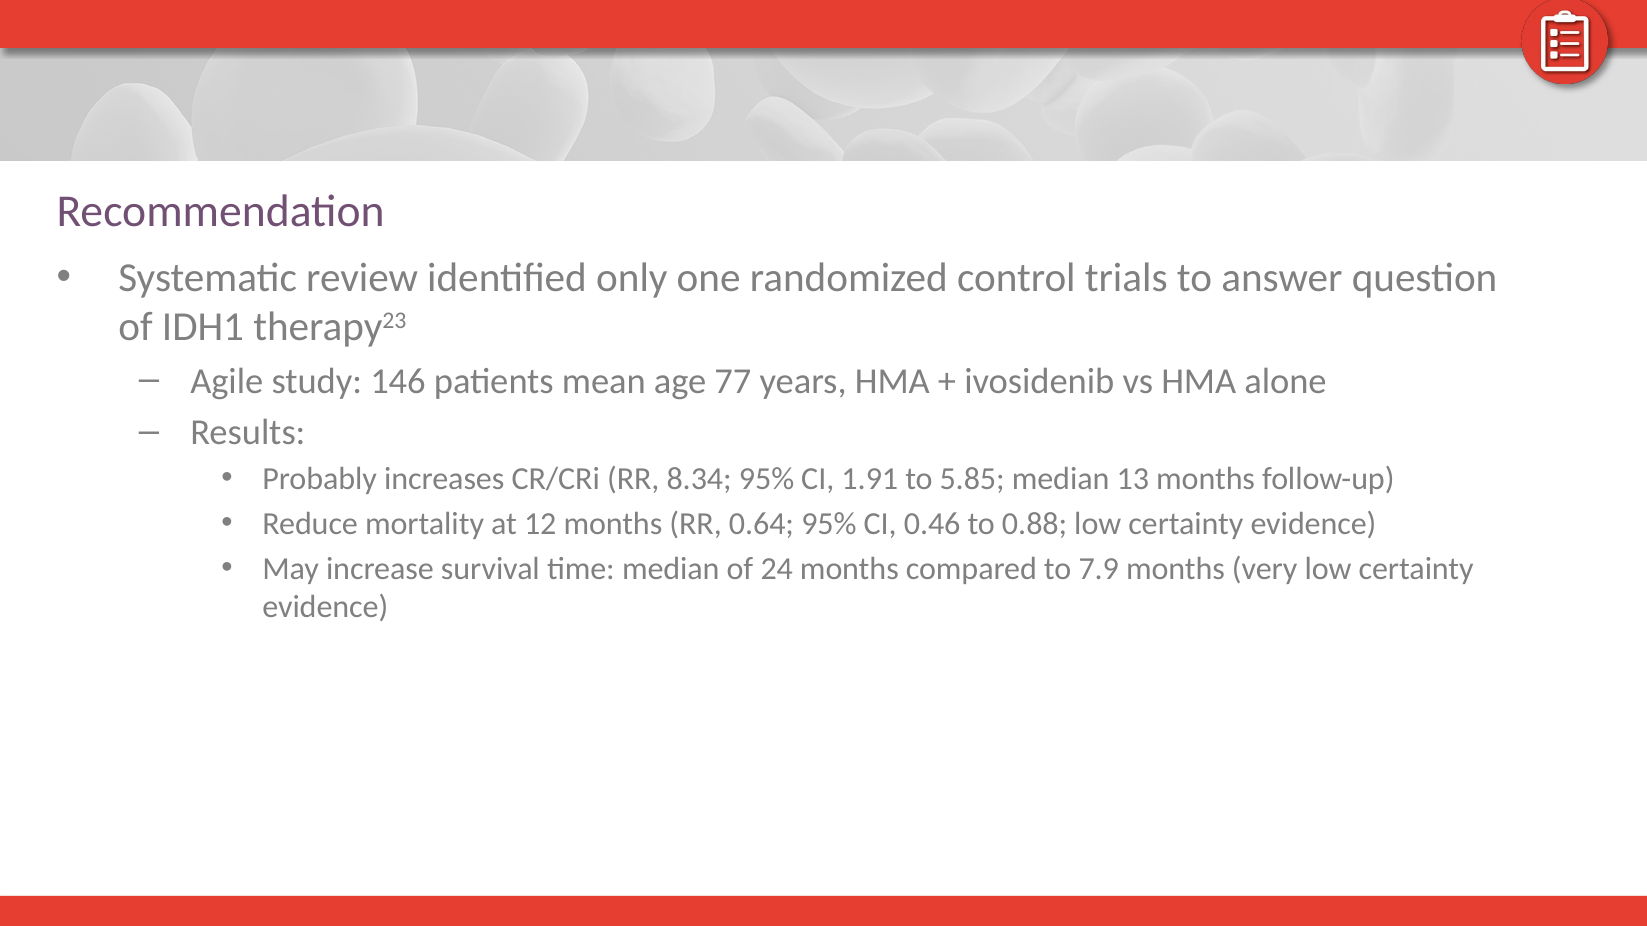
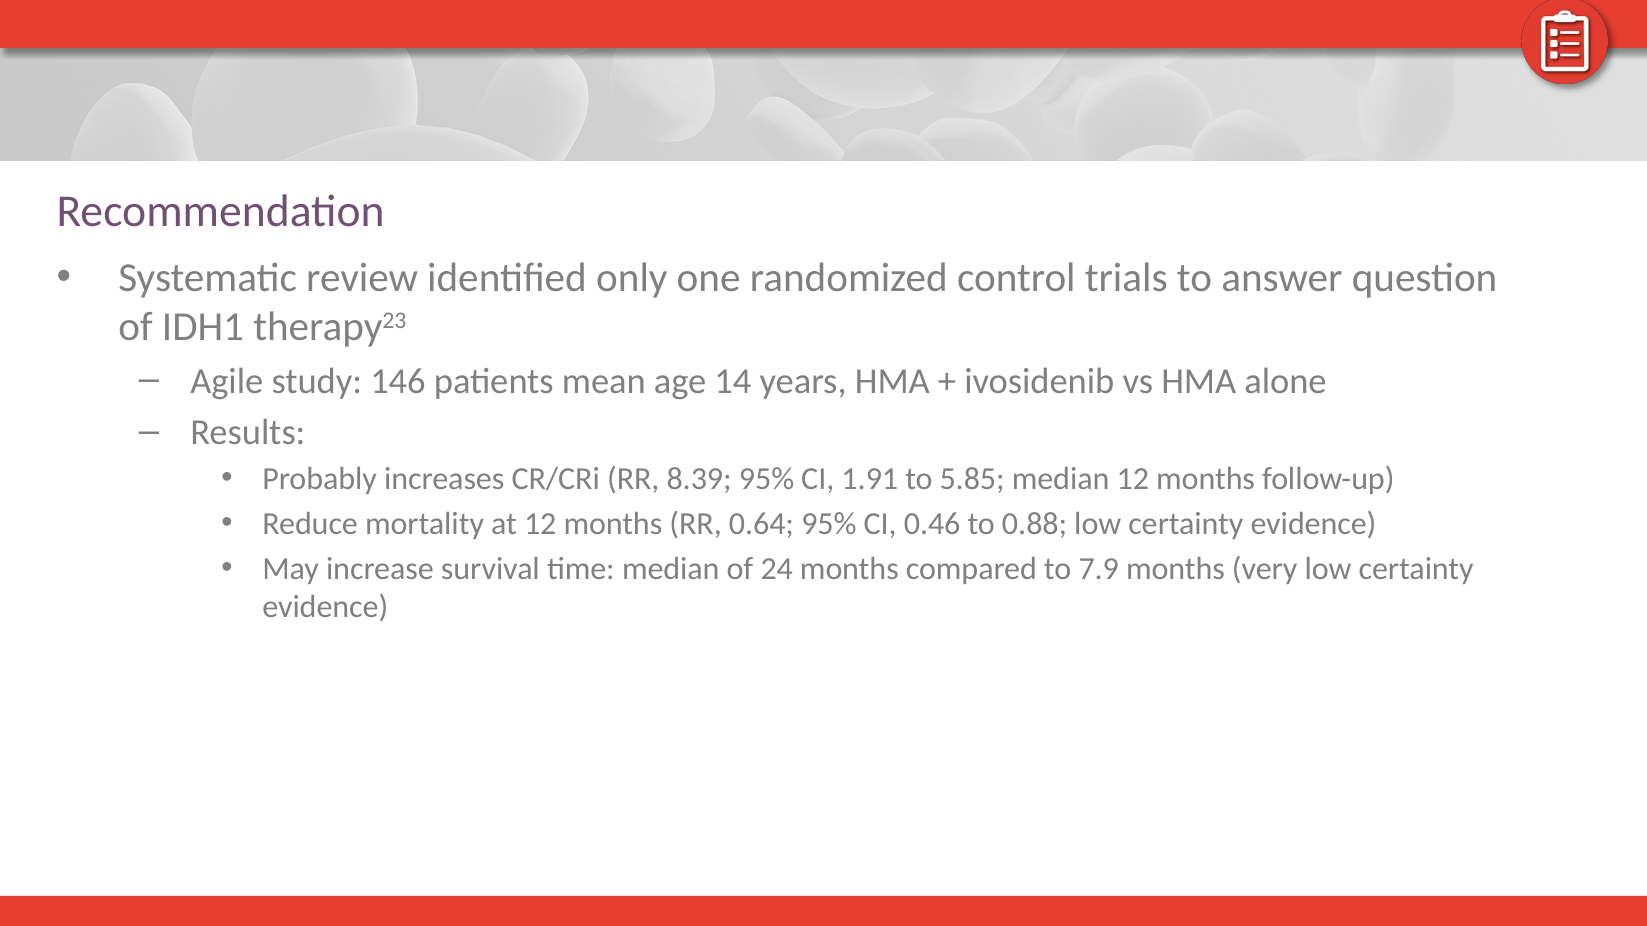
77: 77 -> 14 (733, 381)
8.34: 8.34 -> 8.39 (699, 479)
median 13: 13 -> 12 (1133, 479)
